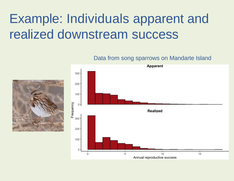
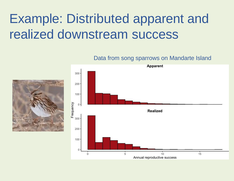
Individuals: Individuals -> Distributed (98, 19)
